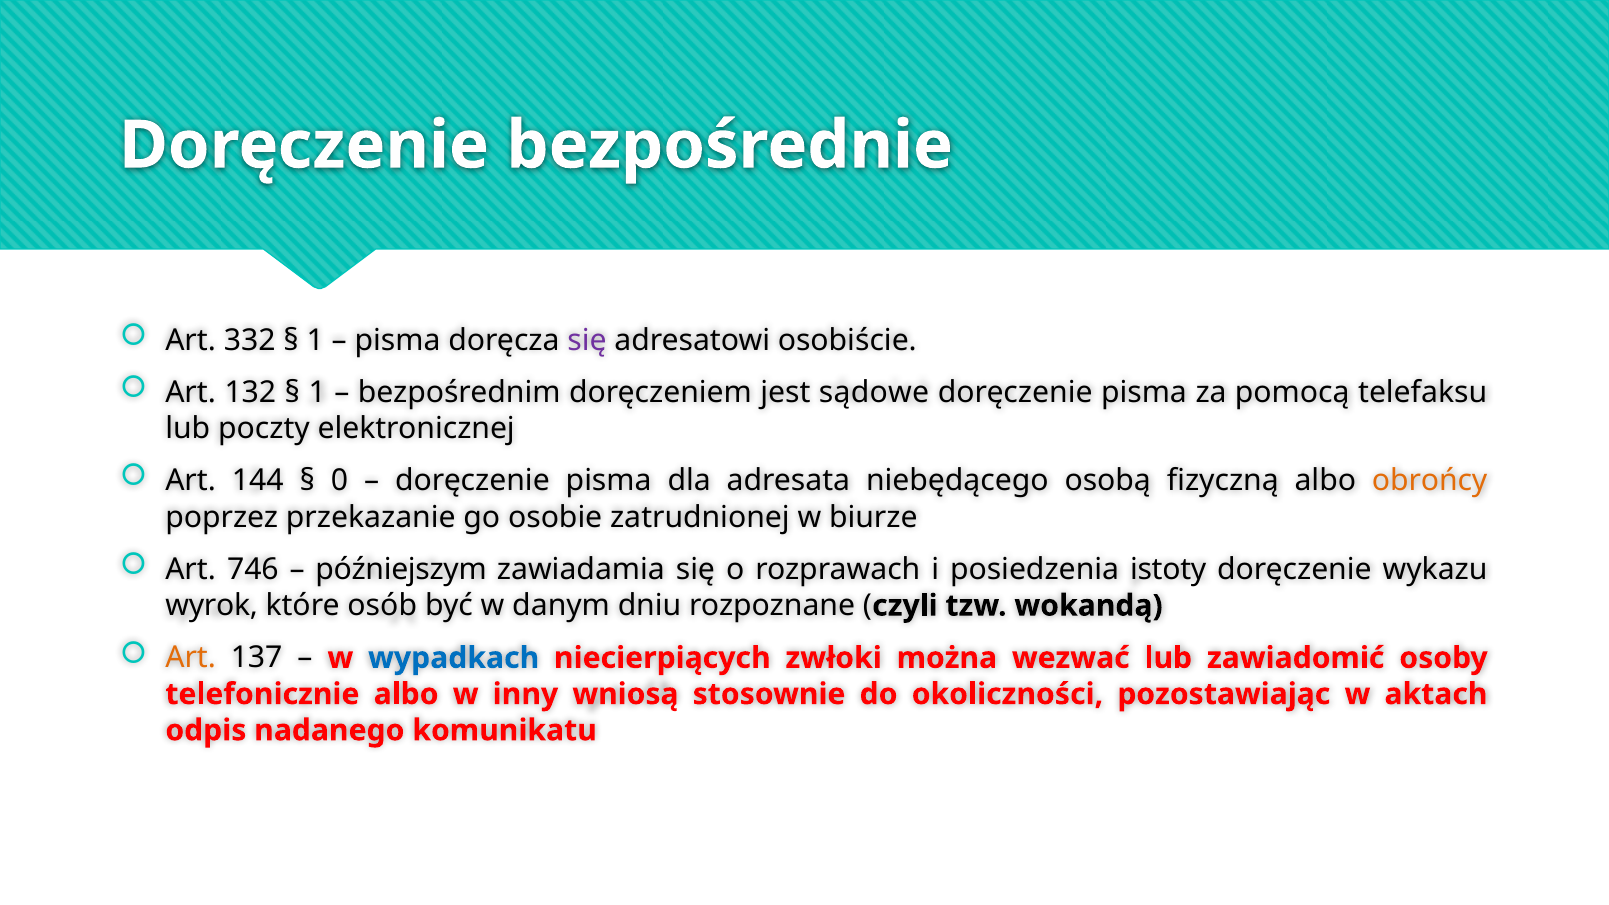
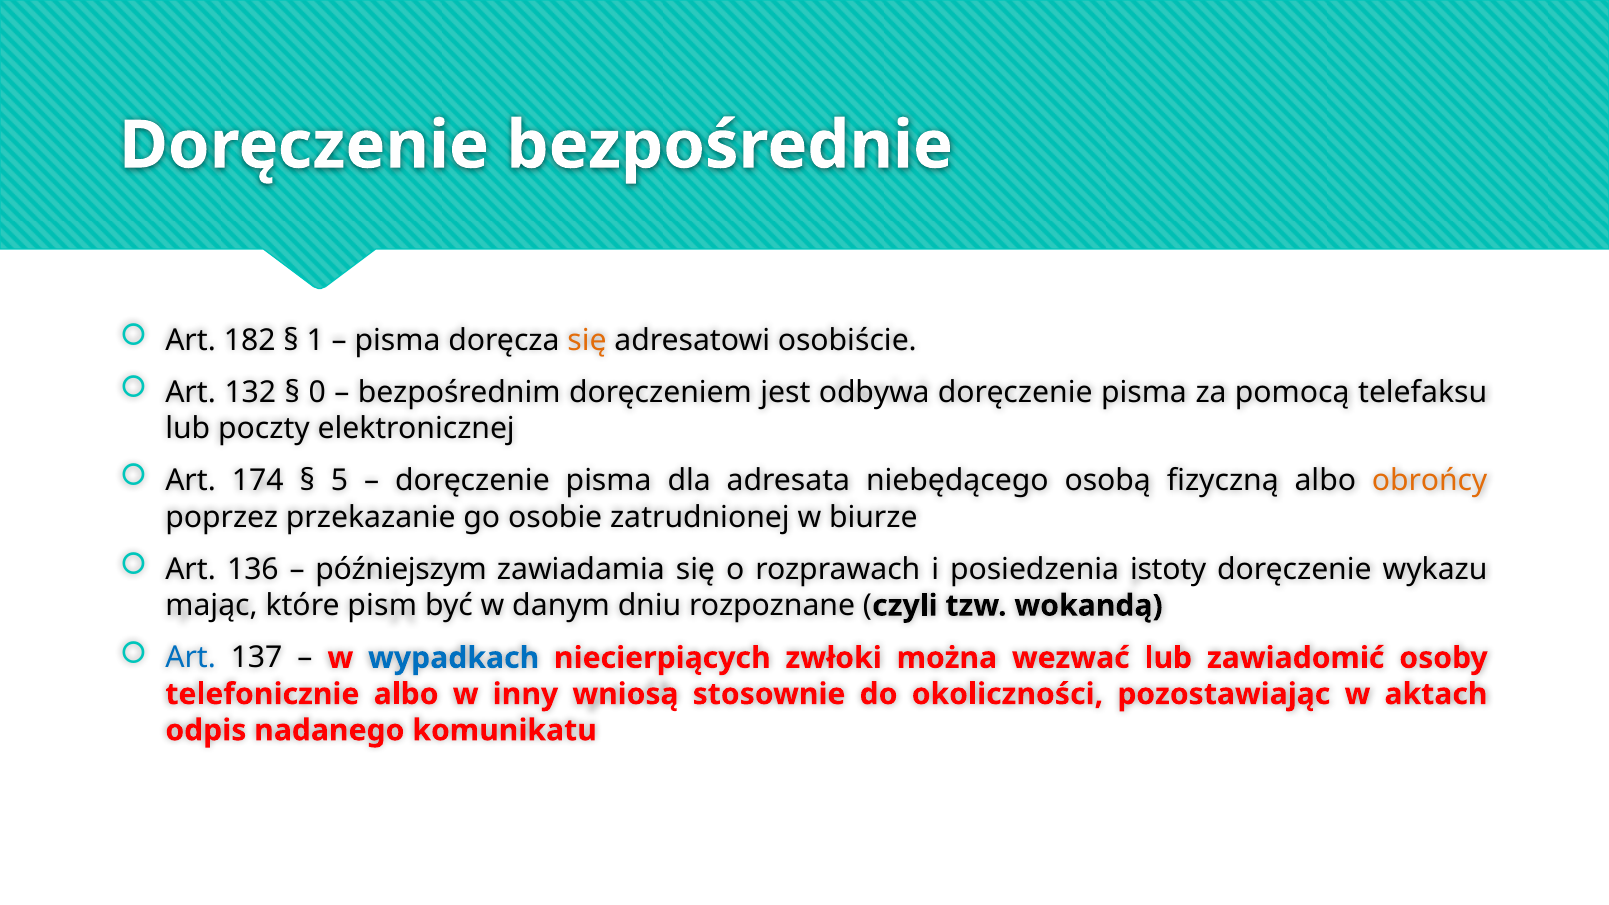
332: 332 -> 182 (250, 340)
się colour: purple -> orange (587, 340)
1: 1 -> 0 (317, 392)
sądowe: sądowe -> odbywa (874, 392)
144: 144 -> 174 (258, 481)
0: 0 -> 5 (340, 481)
746: 746 -> 136 (253, 570)
wyrok: wyrok -> mając (212, 606)
osób: osób -> pism (382, 606)
Art colour: orange -> blue (191, 658)
